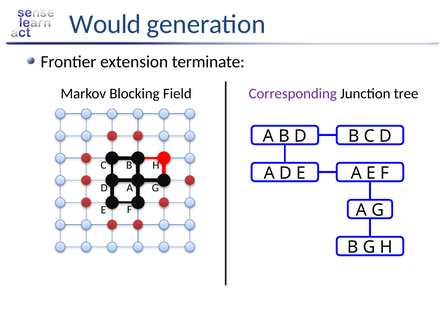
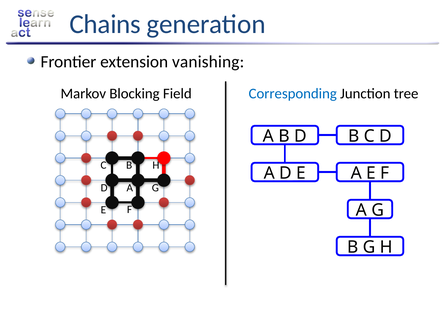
Would: Would -> Chains (105, 24)
terminate: terminate -> vanishing (208, 62)
Corresponding colour: purple -> blue (293, 93)
